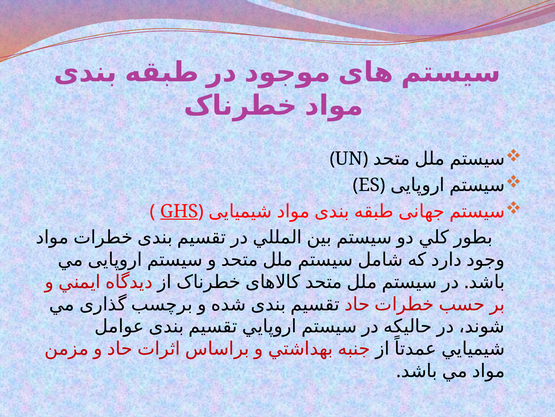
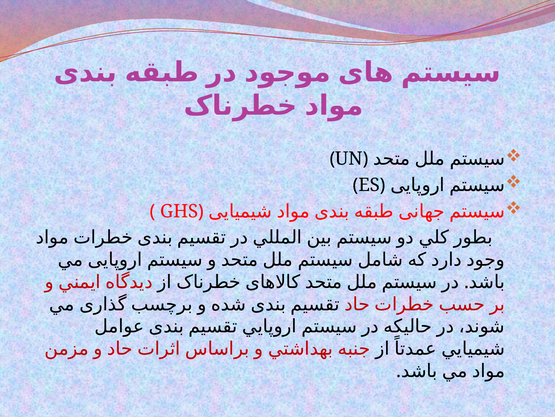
GHS underline: present -> none (179, 211)
